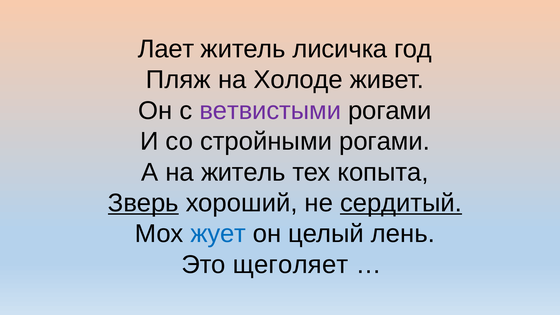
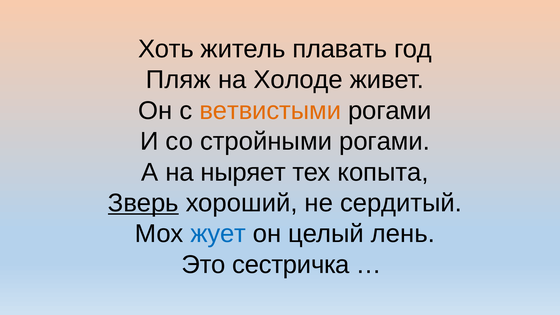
Лает: Лает -> Хоть (166, 49)
лисичка: лисичка -> плавать (340, 49)
ветвистыми colour: purple -> orange (270, 111)
на житель: житель -> ныряет (243, 172)
сердитый underline: present -> none (401, 203)
щеголяет: щеголяет -> сестричка (291, 265)
